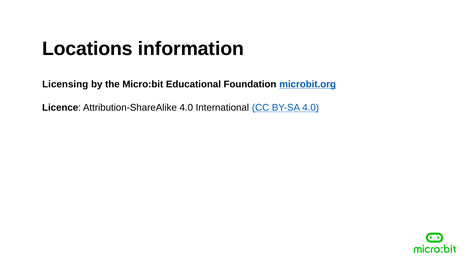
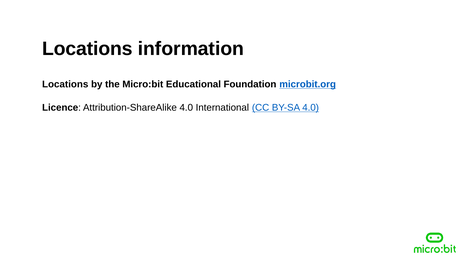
Licensing: Licensing -> Locations (65, 84)
